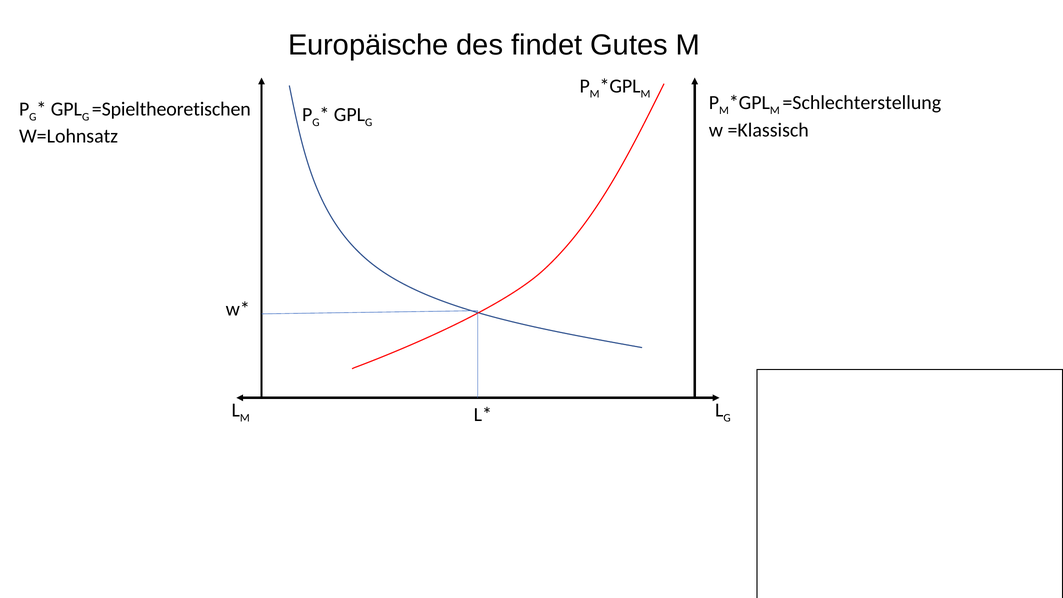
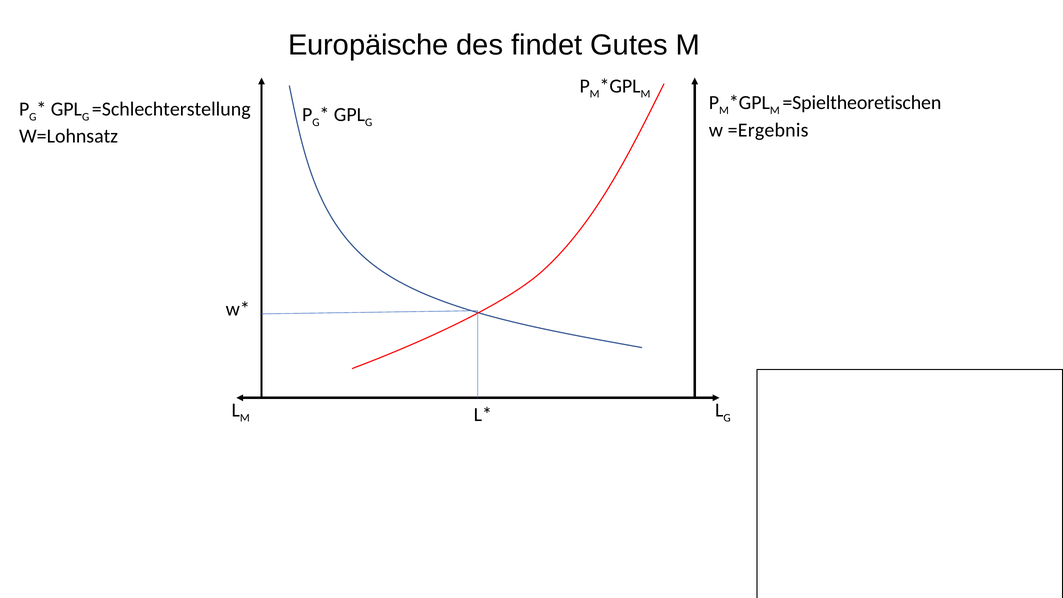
=Schlechterstellung: =Schlechterstellung -> =Spieltheoretischen (862, 103)
=Spieltheoretischen: =Spieltheoretischen -> =Schlechterstellung (171, 109)
=Klassisch: =Klassisch -> =Ergebnis (768, 130)
